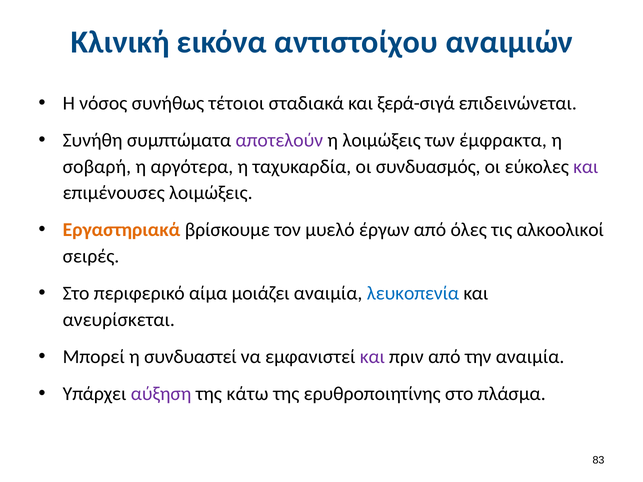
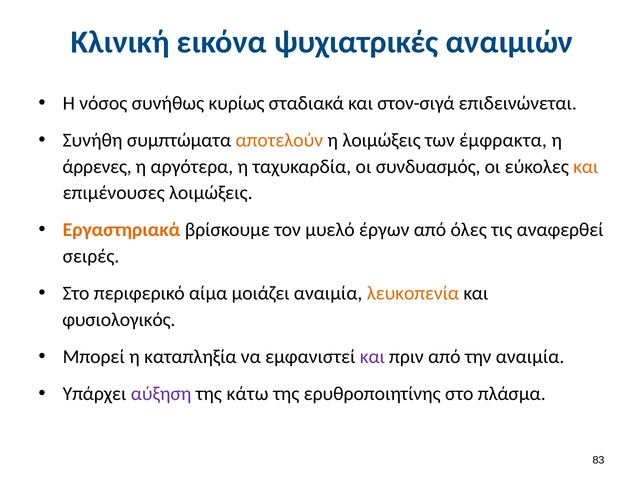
αντιστοίχου: αντιστοίχου -> ψυχιατρικές (356, 42)
τέτοιοι: τέτοιοι -> κυρίως (237, 103)
ξερά-σιγά: ξερά-σιγά -> στον-σιγά (416, 103)
αποτελούν colour: purple -> orange (279, 140)
σοβαρή: σοβαρή -> άρρενες (97, 167)
και colour: purple -> orange (586, 167)
αλκοολικοί: αλκοολικοί -> αναφερθεί (560, 230)
λευκοπενία colour: blue -> orange (413, 294)
ανευρίσκεται: ανευρίσκεται -> φυσιολογικός (119, 320)
συνδυαστεί: συνδυαστεί -> καταπληξία (190, 357)
